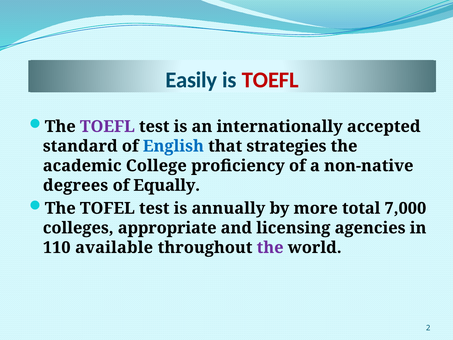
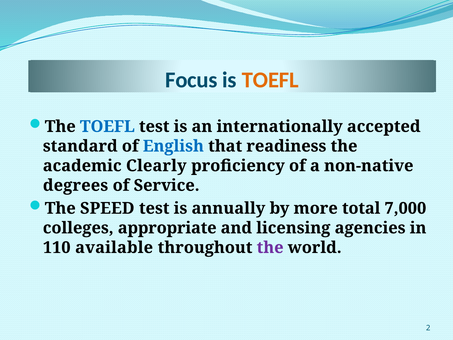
Easily: Easily -> Focus (191, 80)
TOEFL colour: red -> orange (270, 80)
TOEFL colour: purple -> blue (107, 126)
strategies: strategies -> readiness (286, 146)
College: College -> Clearly (156, 166)
Equally: Equally -> Service (167, 185)
TOFEL: TOFEL -> SPEED (107, 208)
